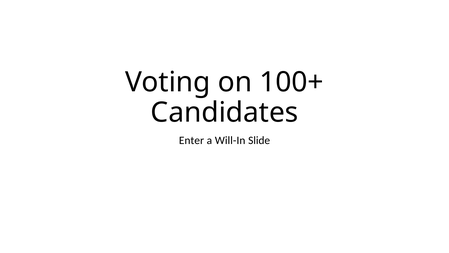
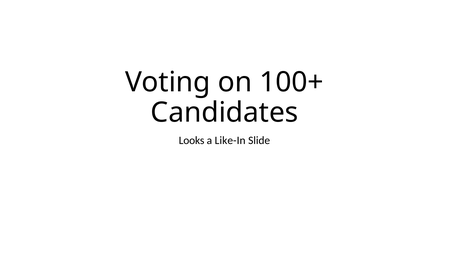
Enter: Enter -> Looks (192, 140)
Will-In: Will-In -> Like-In (230, 140)
